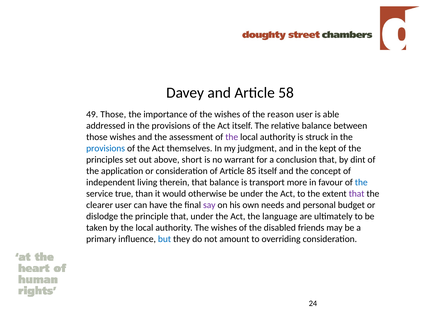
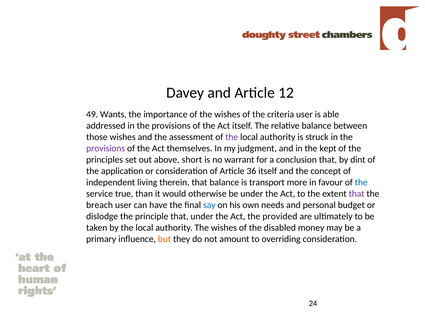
58: 58 -> 12 (286, 93)
49 Those: Those -> Wants (113, 114)
reason: reason -> criteria (281, 114)
provisions colour: blue -> purple (106, 148)
85: 85 -> 36 (251, 171)
clearer: clearer -> breach (100, 205)
say colour: purple -> blue (209, 205)
language: language -> provided (280, 216)
friends: friends -> money (311, 228)
but colour: blue -> orange (165, 239)
